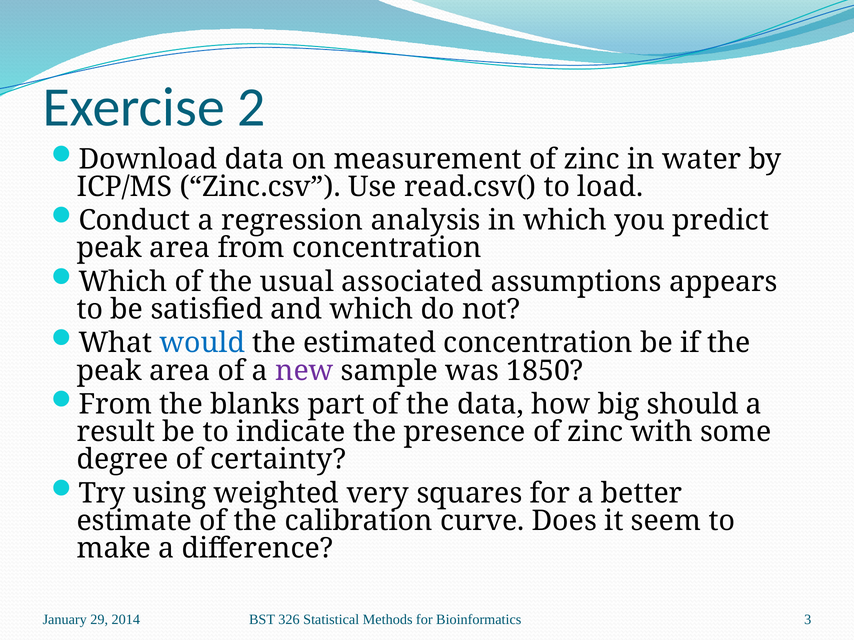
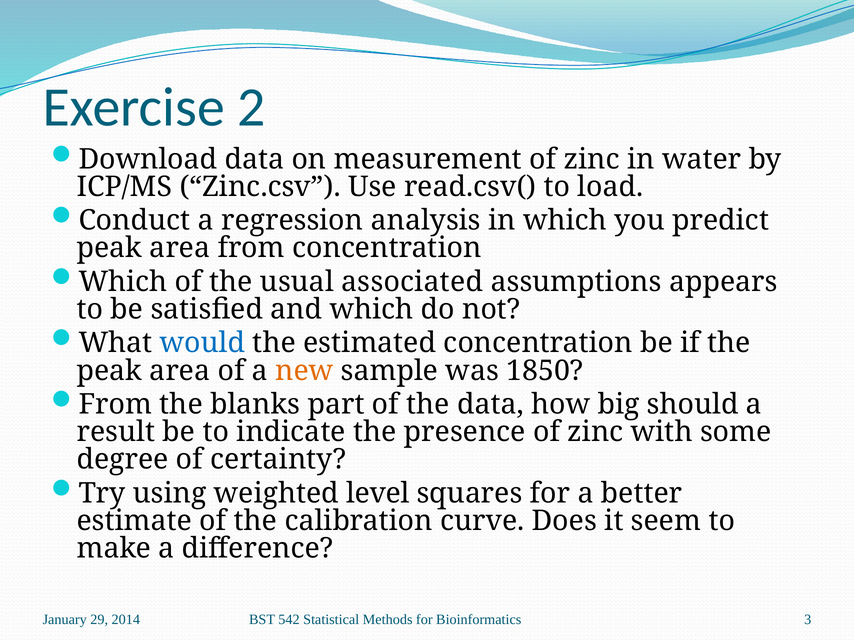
new colour: purple -> orange (304, 371)
very: very -> level (378, 494)
326: 326 -> 542 (289, 620)
